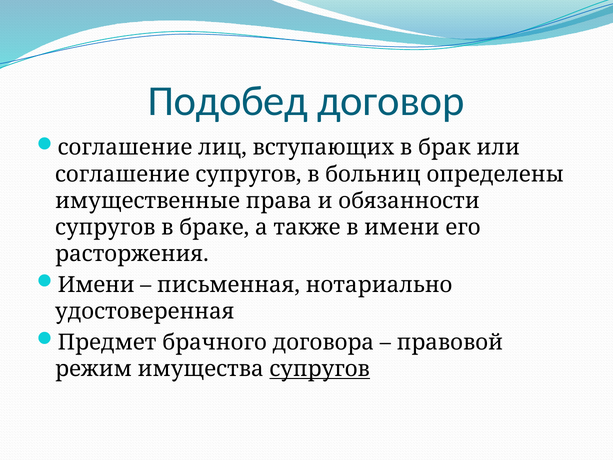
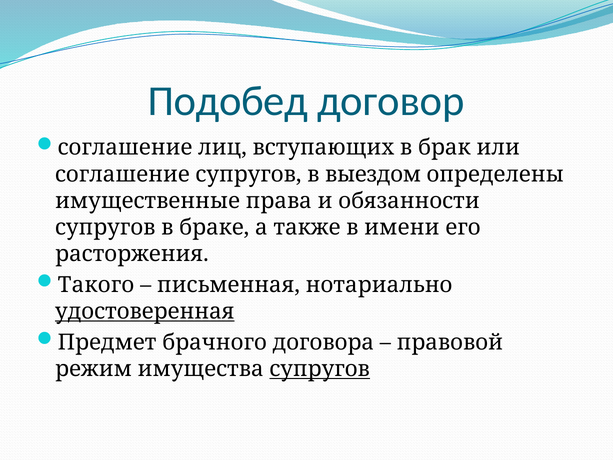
больниц: больниц -> выездом (373, 174)
Имени: Имени -> Такого (96, 285)
удостоверенная underline: none -> present (145, 311)
